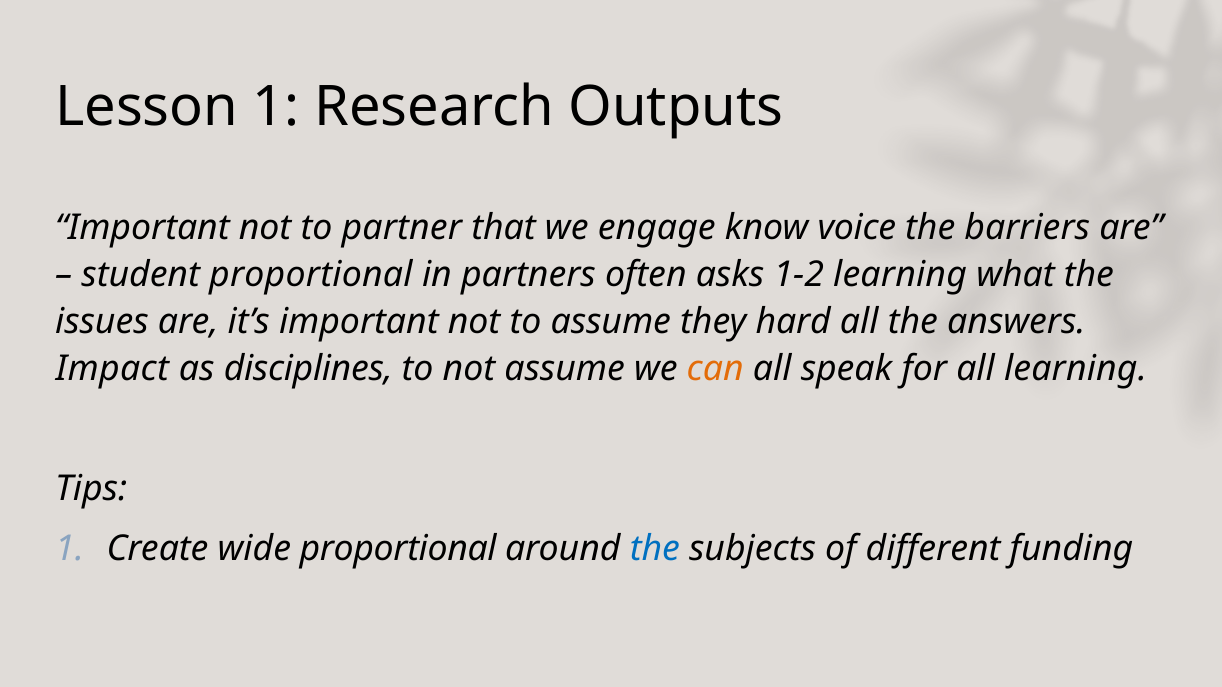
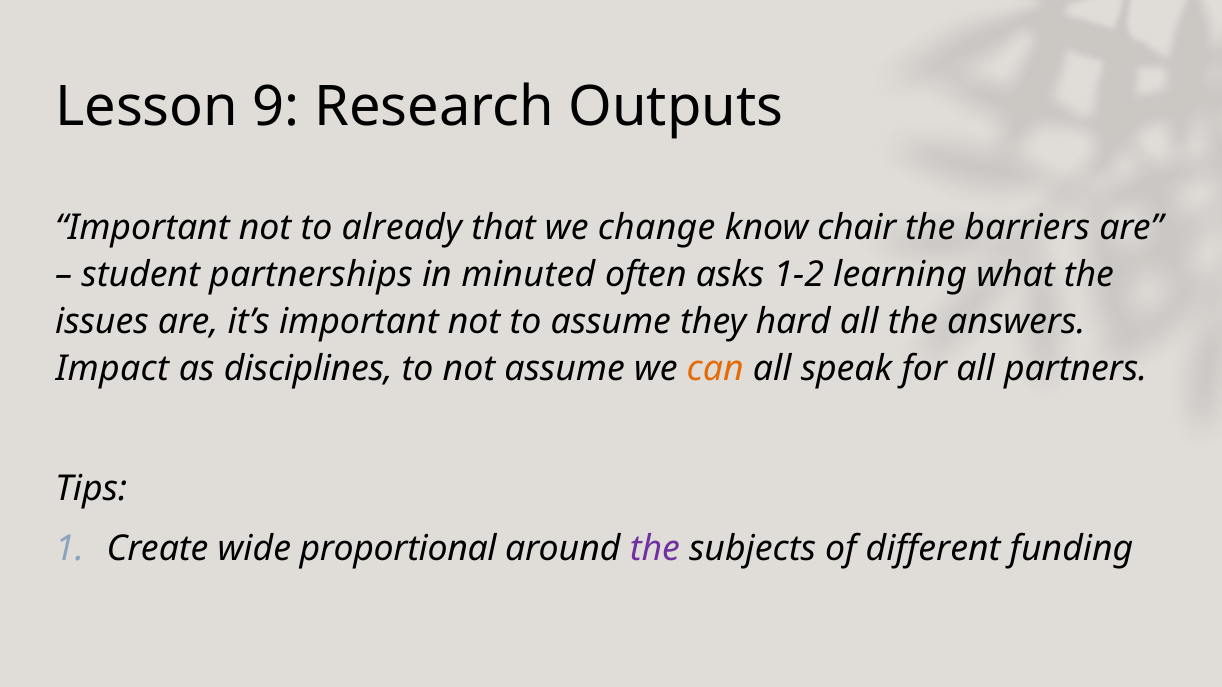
Lesson 1: 1 -> 9 (276, 107)
partner: partner -> already (402, 228)
engage: engage -> change (657, 228)
voice: voice -> chair (857, 228)
student proportional: proportional -> partnerships (311, 275)
partners: partners -> minuted (528, 275)
all learning: learning -> partners (1076, 369)
the colour: blue -> purple (655, 549)
